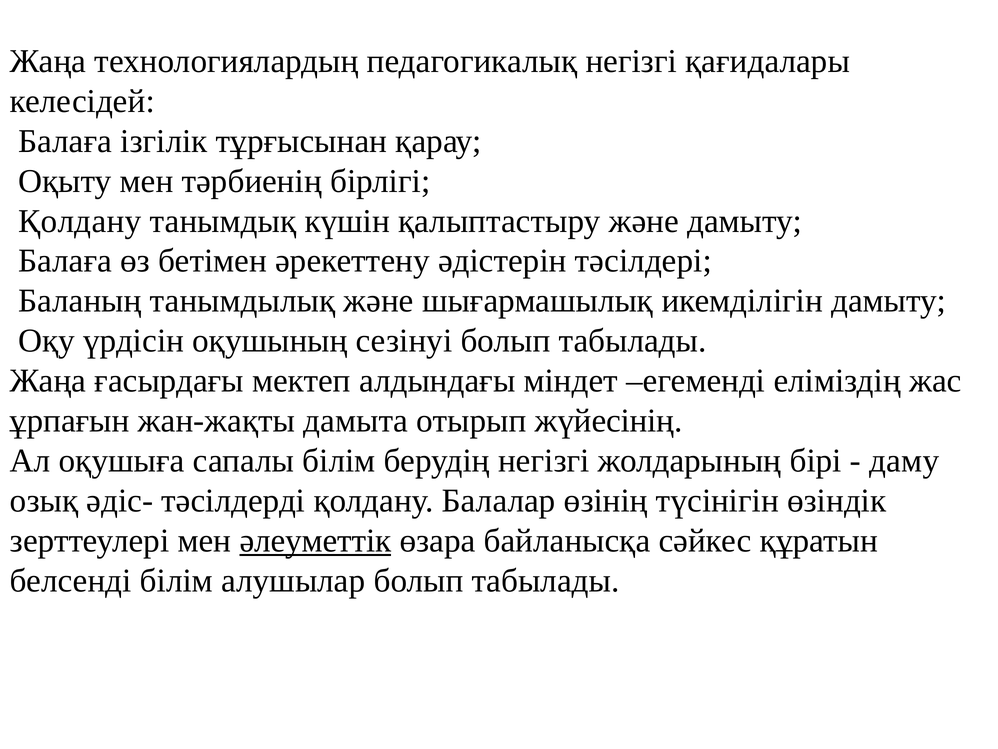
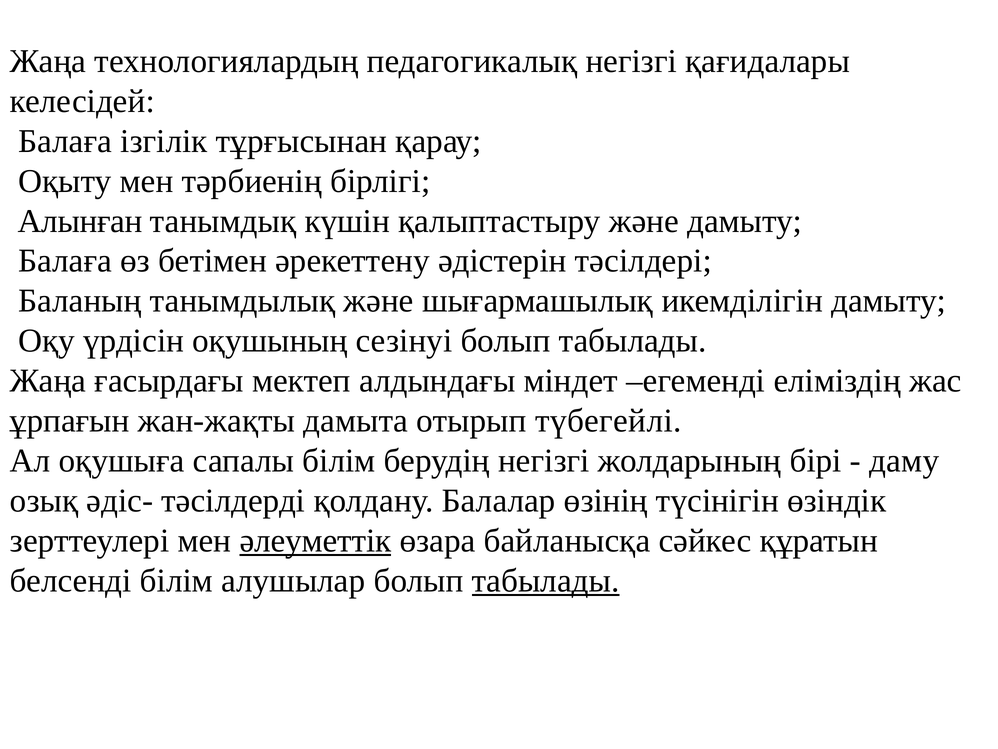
Қолдану: Қолдану -> Алынған (80, 221)
жүйесінің: жүйесінің -> түбегейлі (608, 421)
табылады underline: none -> present (546, 580)
